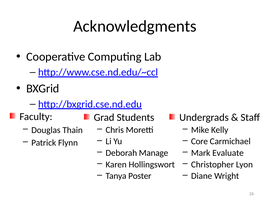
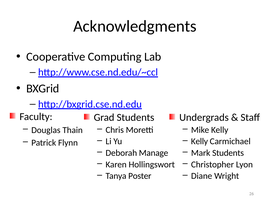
Core: Core -> Kelly (199, 141)
Mark Evaluate: Evaluate -> Students (228, 153)
